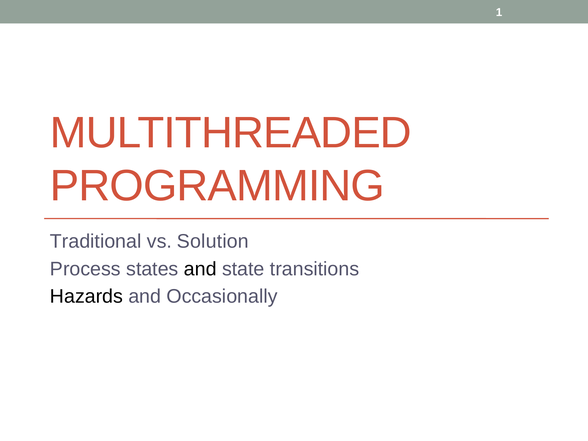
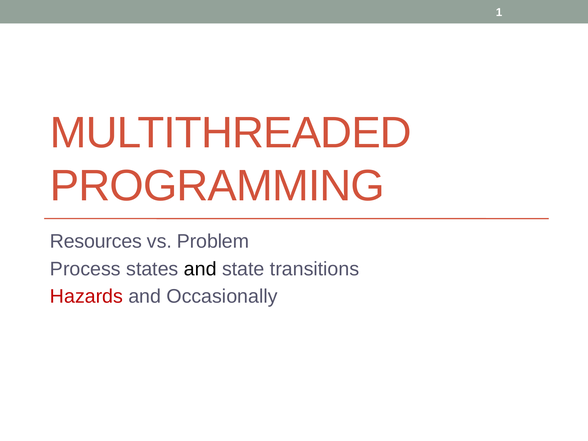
Traditional: Traditional -> Resources (96, 241)
Solution: Solution -> Problem (213, 241)
Hazards colour: black -> red (86, 296)
